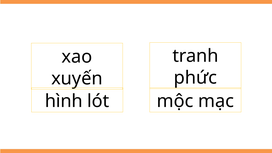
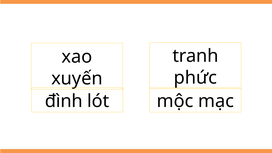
hình: hình -> đình (64, 101)
